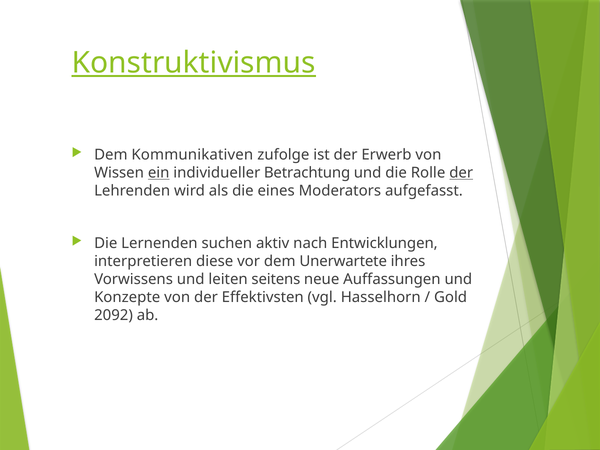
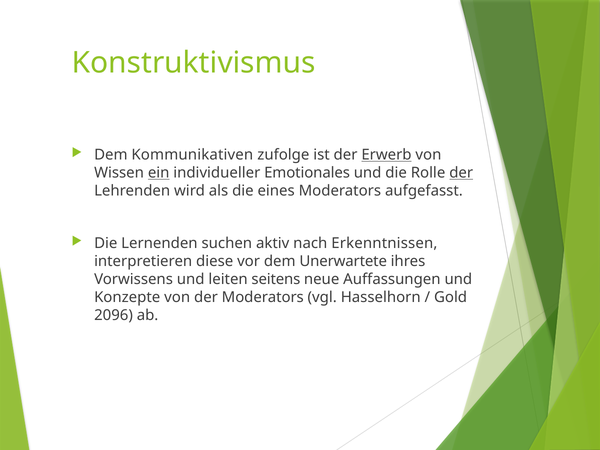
Konstruktivismus underline: present -> none (194, 63)
Erwerb underline: none -> present (386, 155)
Betrachtung: Betrachtung -> Emotionales (307, 173)
Entwicklungen: Entwicklungen -> Erkenntnissen (384, 244)
der Effektivsten: Effektivsten -> Moderators (263, 298)
2092: 2092 -> 2096 (114, 316)
